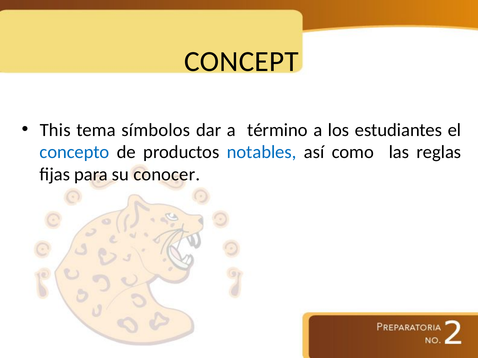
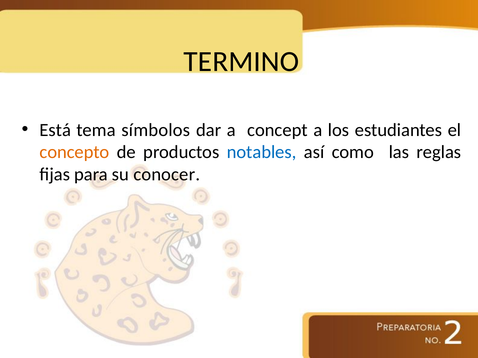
CONCEPT: CONCEPT -> TERMINO (241, 61)
This: This -> Está (55, 130)
término: término -> concept (277, 130)
concepto colour: blue -> orange (75, 152)
